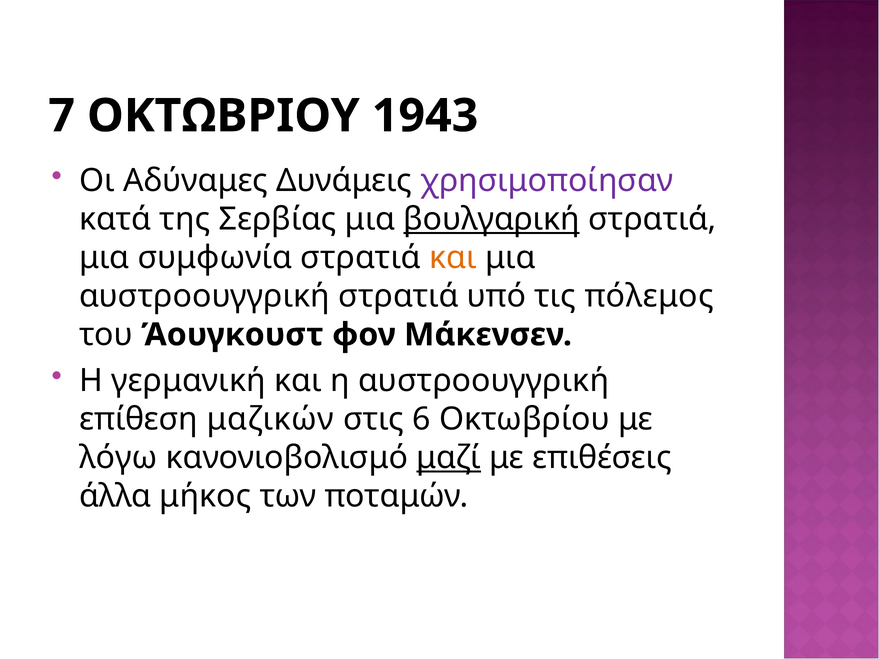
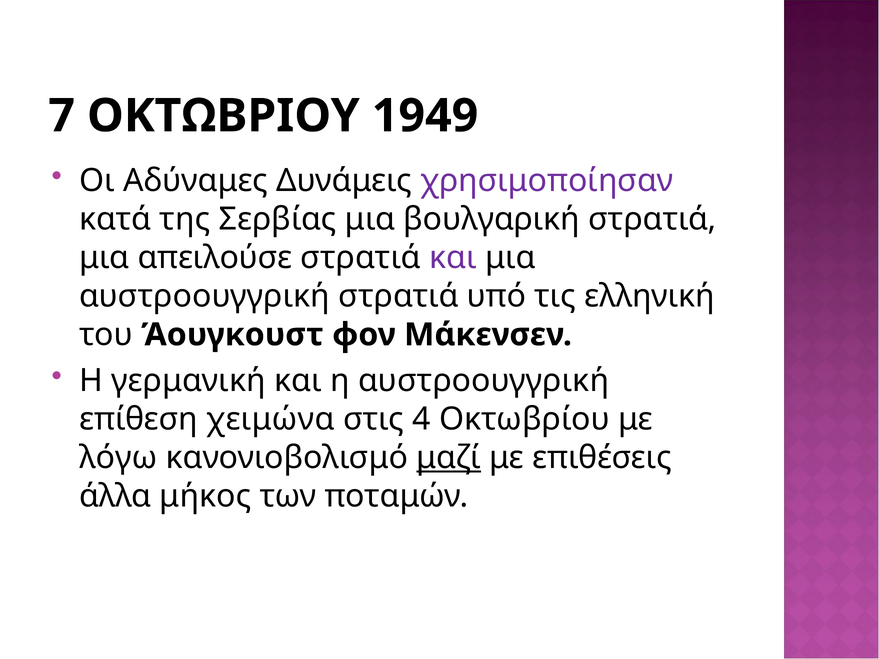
1943: 1943 -> 1949 (425, 116)
βουλγαρική underline: present -> none (492, 219)
συμφωνία: συμφωνία -> απειλούσε (215, 258)
και colour: orange -> purple (453, 258)
πόλεμος: πόλεμος -> ελληνική (649, 296)
μαζικών: μαζικών -> χειμώνα (270, 419)
6: 6 -> 4 (422, 419)
